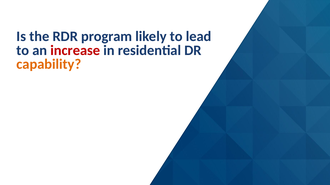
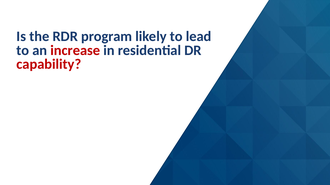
capability colour: orange -> red (49, 64)
